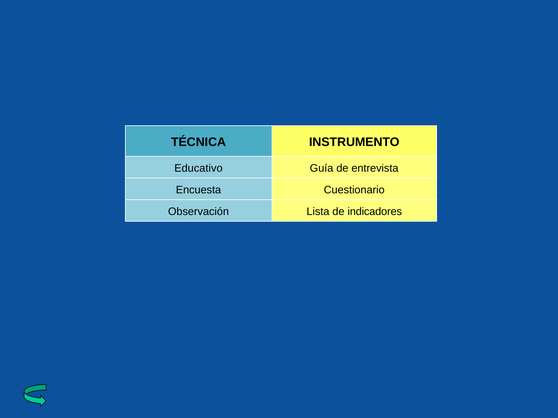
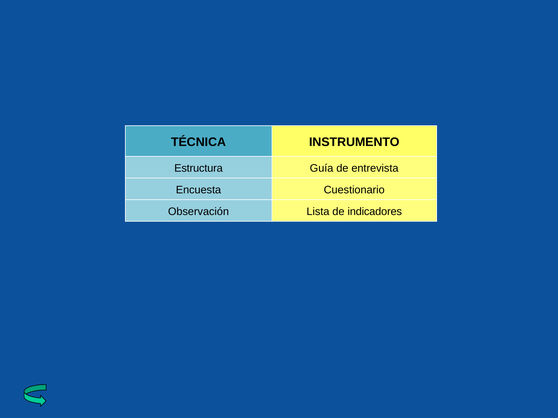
Educativo: Educativo -> Estructura (199, 169)
